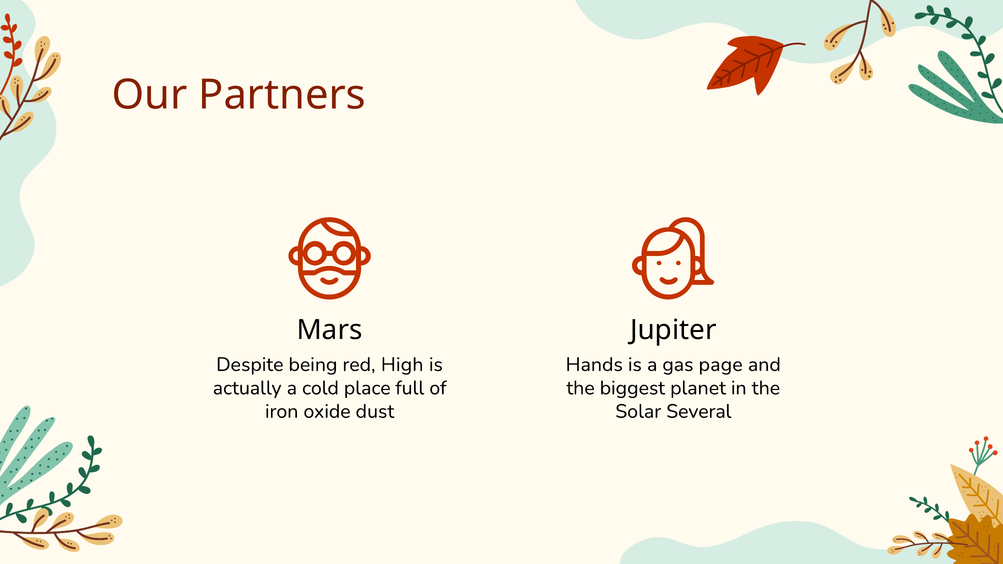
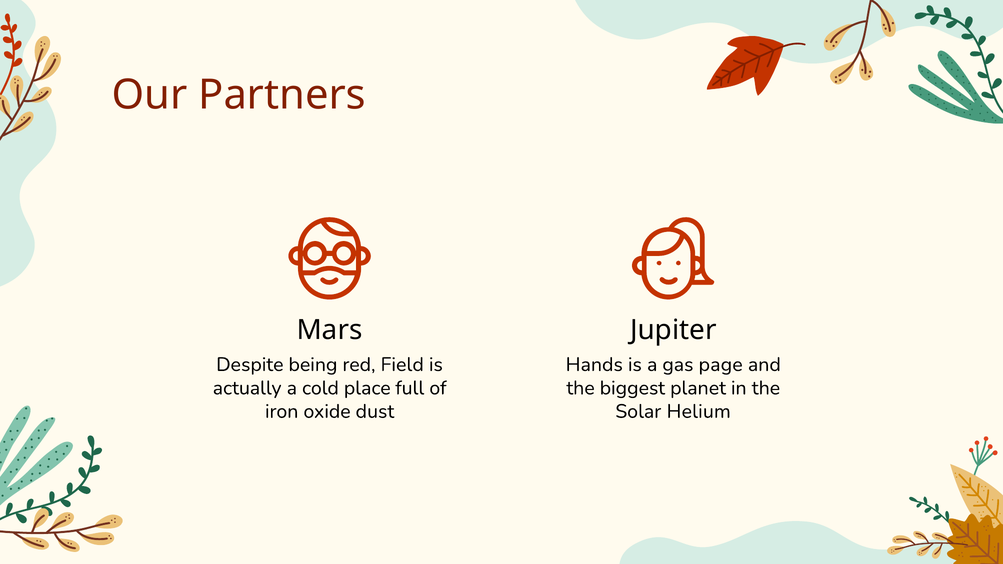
High: High -> Field (402, 365)
Several: Several -> Helium (699, 412)
